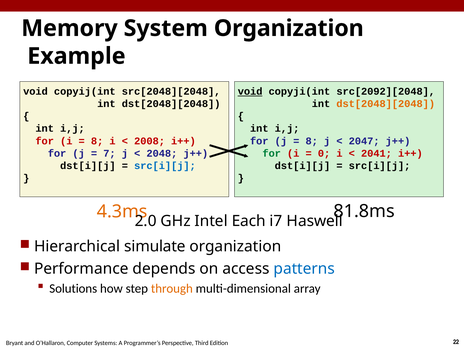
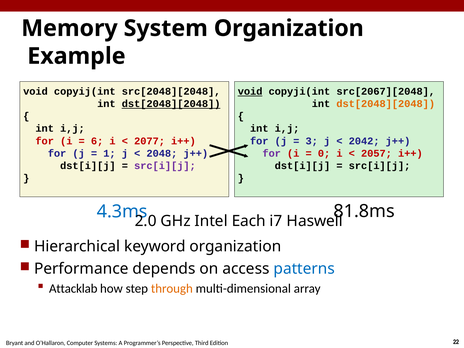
src[2092][2048: src[2092][2048 -> src[2067][2048 (386, 91)
dst[2048][2048 underline: none -> present (171, 104)
8: 8 -> 6 (97, 141)
2008: 2008 -> 2077 (150, 141)
8: 8 -> 3 (312, 141)
2047: 2047 -> 2042 (364, 141)
7: 7 -> 1 (109, 153)
for colour: green -> purple (272, 153)
2041: 2041 -> 2057 (376, 153)
src[i][j colour: blue -> purple (165, 166)
4.3ms colour: orange -> blue (122, 212)
simulate: simulate -> keyword (155, 246)
Solutions: Solutions -> Attacklab (73, 289)
